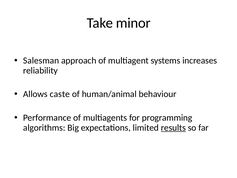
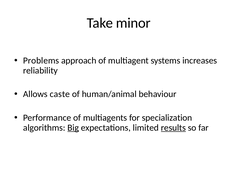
Salesman: Salesman -> Problems (41, 60)
programming: programming -> specialization (167, 118)
Big underline: none -> present (73, 127)
